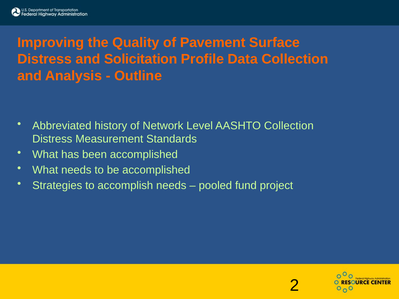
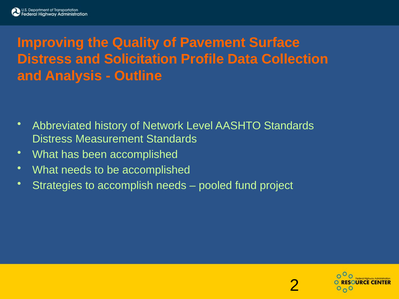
AASHTO Collection: Collection -> Standards (289, 126)
